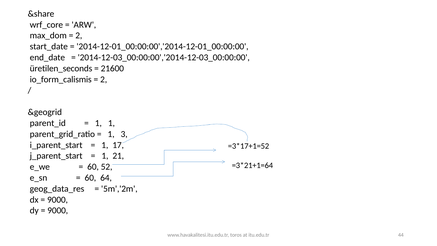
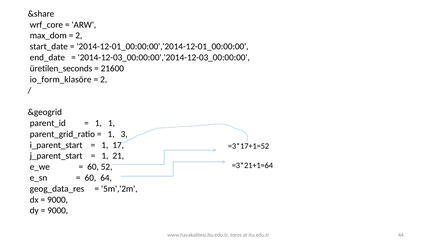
io_form_calismis: io_form_calismis -> io_form_klasöre (61, 79)
